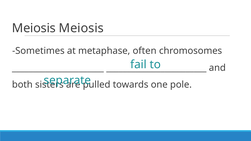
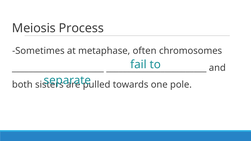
Meiosis Meiosis: Meiosis -> Process (81, 28)
